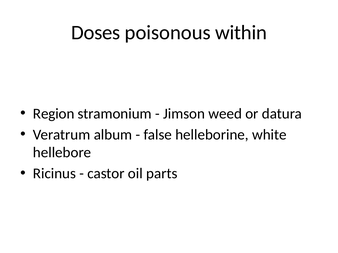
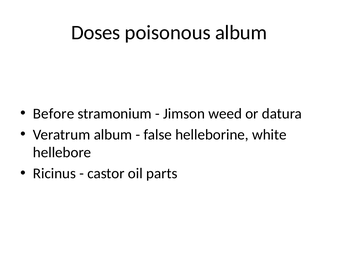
poisonous within: within -> album (241, 33)
Region: Region -> Before (54, 114)
